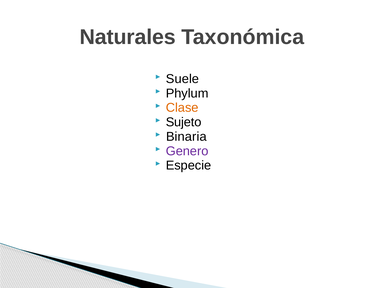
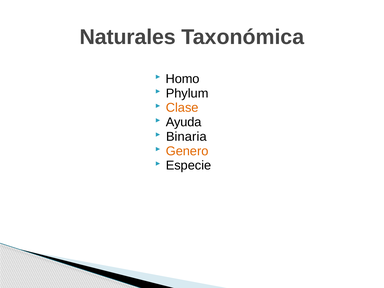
Suele: Suele -> Homo (183, 79)
Sujeto: Sujeto -> Ayuda (184, 122)
Genero colour: purple -> orange (187, 151)
